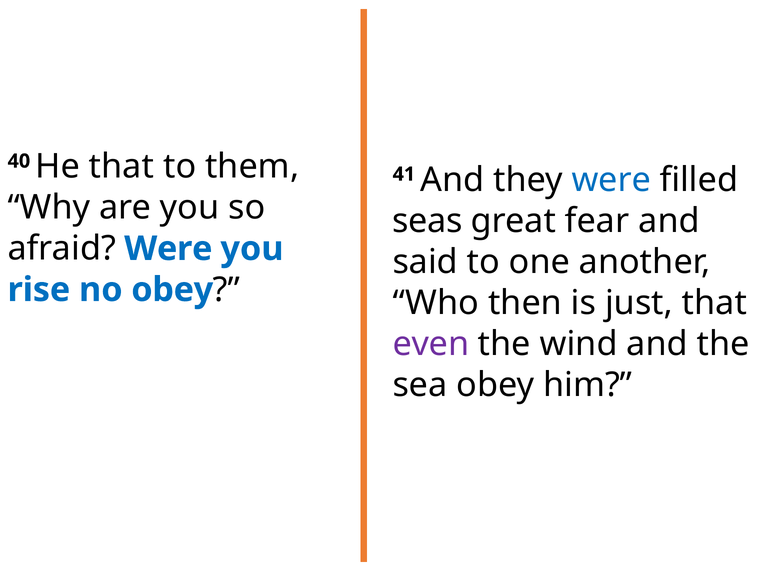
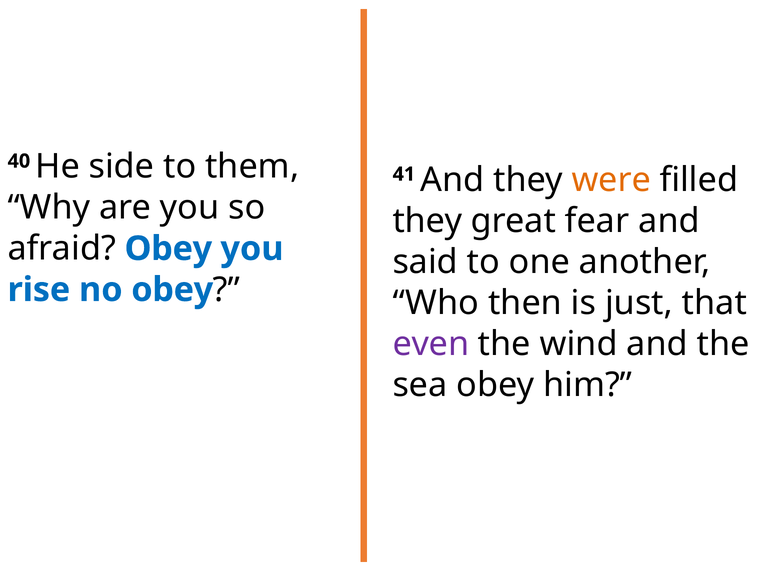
He that: that -> side (122, 167)
were colour: blue -> orange (611, 180)
seas: seas -> they (427, 221)
afraid Were: Were -> Obey (168, 249)
